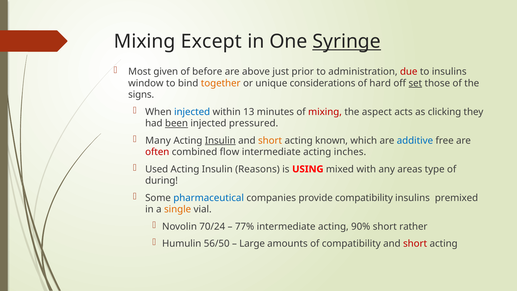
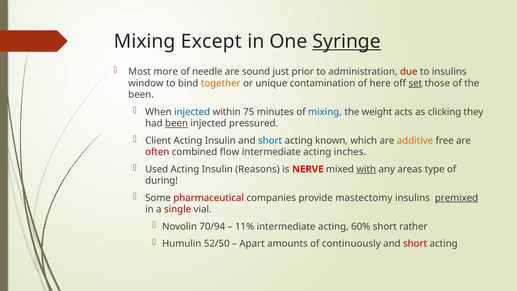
given: given -> more (166, 71)
before: before -> needle (207, 71)
above: above -> sound (256, 71)
considerations: considerations -> contamination (323, 83)
hard: hard -> here (380, 83)
signs: signs -> been (141, 95)
13: 13 -> 75 (249, 112)
mixing colour: red -> blue (325, 112)
aspect: aspect -> weight (377, 112)
Many: Many -> Client (158, 140)
Insulin underline: present -> none (220, 140)
short colour: orange -> blue (270, 140)
additive colour: blue -> orange (415, 140)
USING: USING -> NERVE (308, 169)
with underline: none -> present (366, 169)
pharmaceutical colour: blue -> red (209, 198)
provide compatibility: compatibility -> mastectomy (364, 198)
premixed underline: none -> present (456, 198)
single colour: orange -> red (178, 209)
70/24: 70/24 -> 70/94 (212, 226)
77%: 77% -> 11% (245, 226)
90%: 90% -> 60% (361, 226)
56/50: 56/50 -> 52/50 (217, 243)
Large: Large -> Apart (252, 243)
of compatibility: compatibility -> continuously (351, 243)
